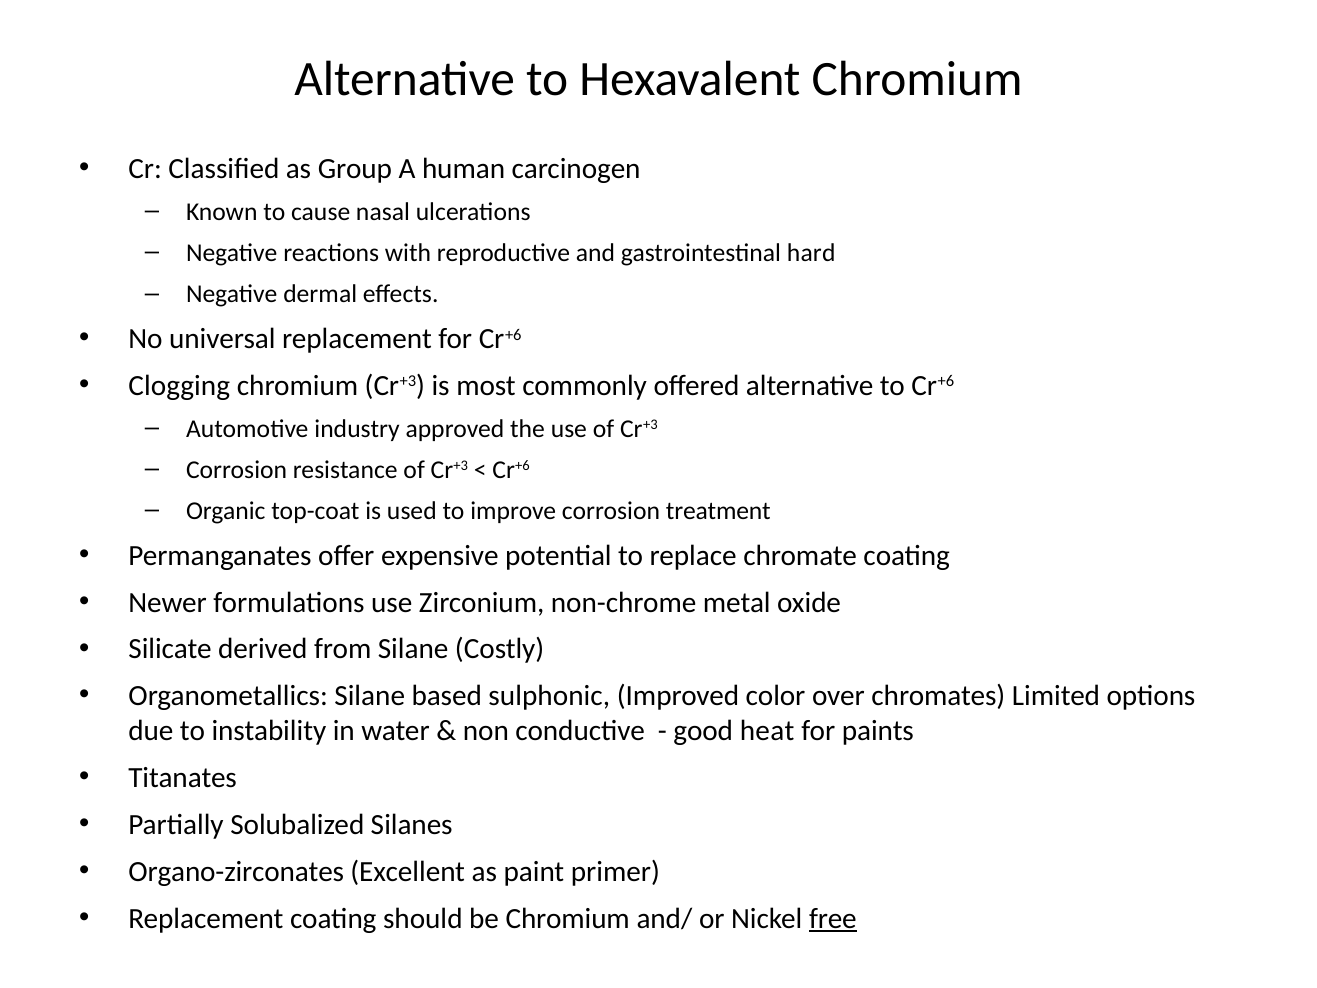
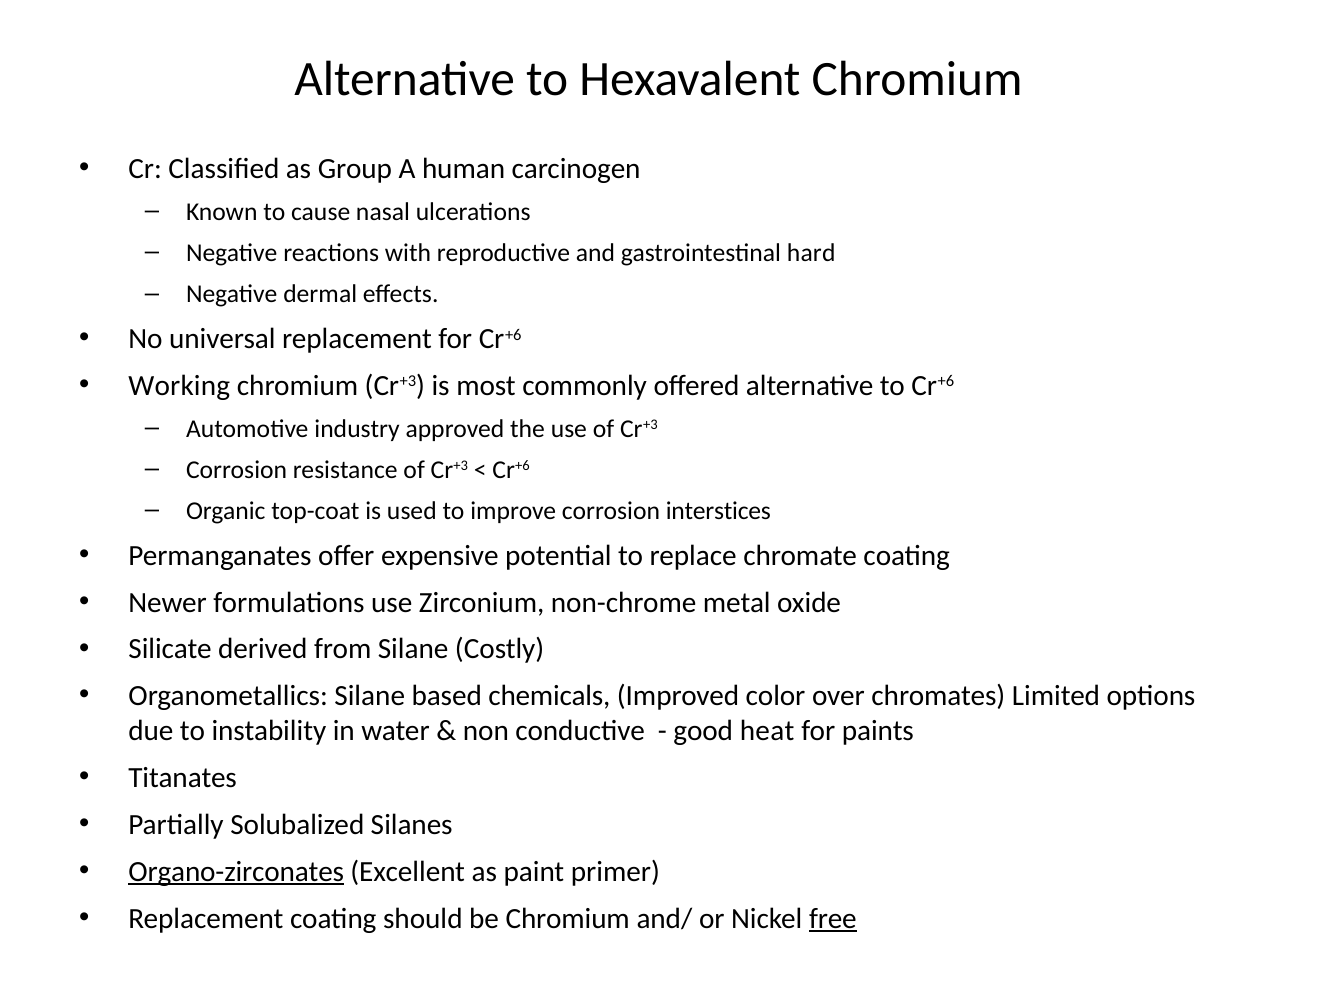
Clogging: Clogging -> Working (179, 386)
treatment: treatment -> interstices (718, 511)
sulphonic: sulphonic -> chemicals (549, 696)
Organo-zirconates underline: none -> present (236, 871)
